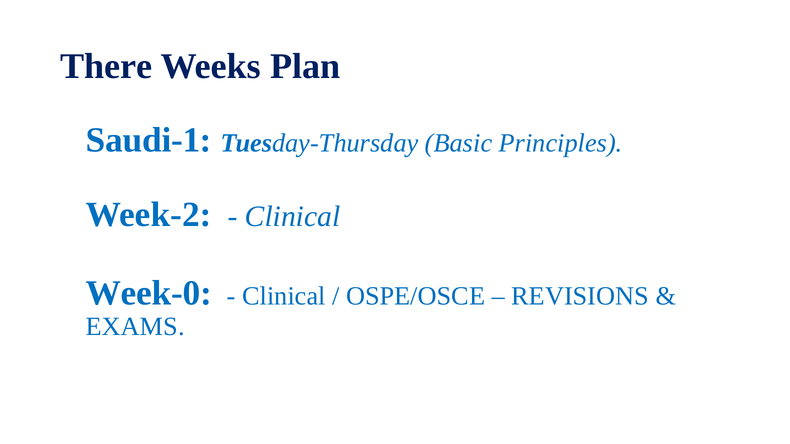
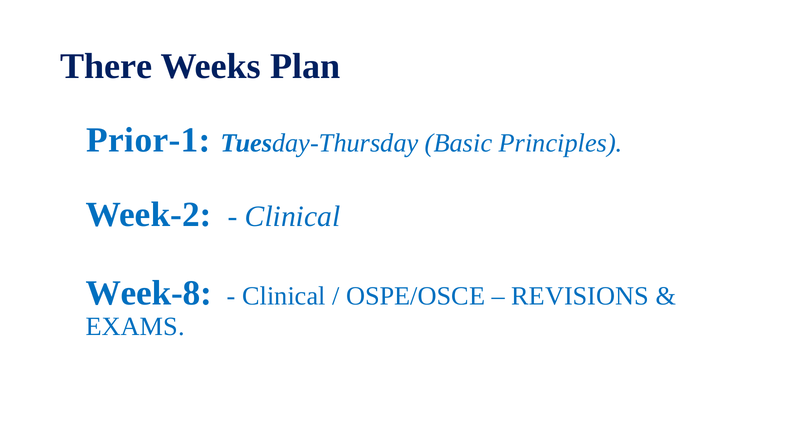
Saudi-1: Saudi-1 -> Prior-1 (149, 140)
Week-0: Week-0 -> Week-8 (149, 293)
